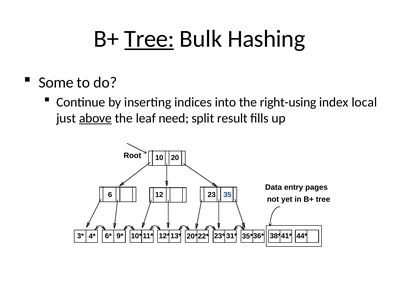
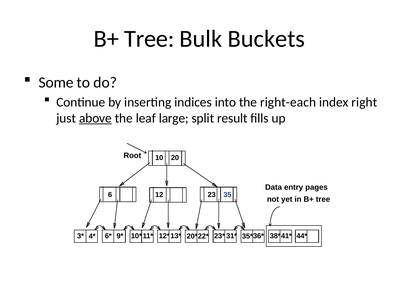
Tree underline: present -> none (149, 39)
Hashing: Hashing -> Buckets (266, 39)
right-using: right-using -> right-each (288, 102)
local: local -> right (364, 102)
need: need -> large (174, 118)
